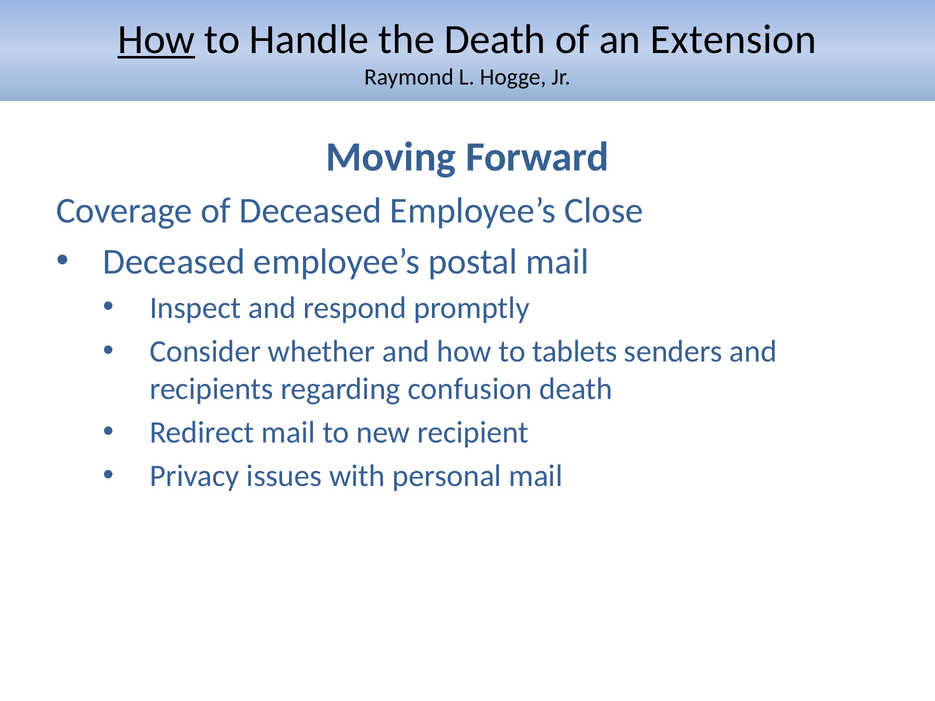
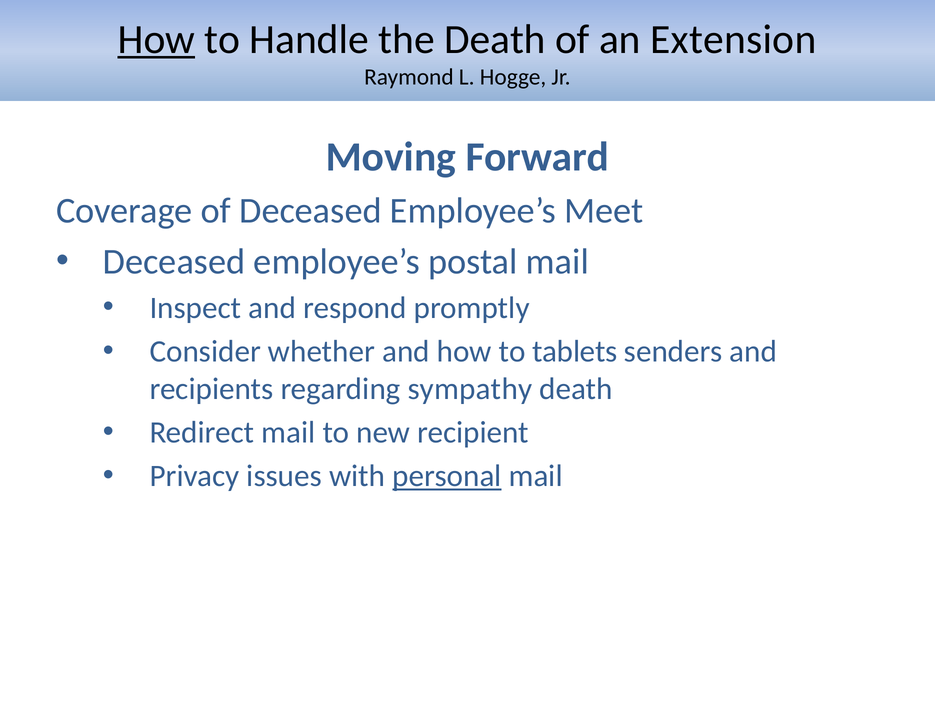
Close: Close -> Meet (604, 211)
confusion: confusion -> sympathy (470, 389)
personal underline: none -> present (447, 476)
